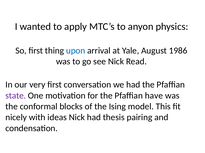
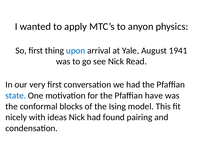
1986: 1986 -> 1941 (178, 51)
state colour: purple -> blue (16, 96)
thesis: thesis -> found (114, 118)
